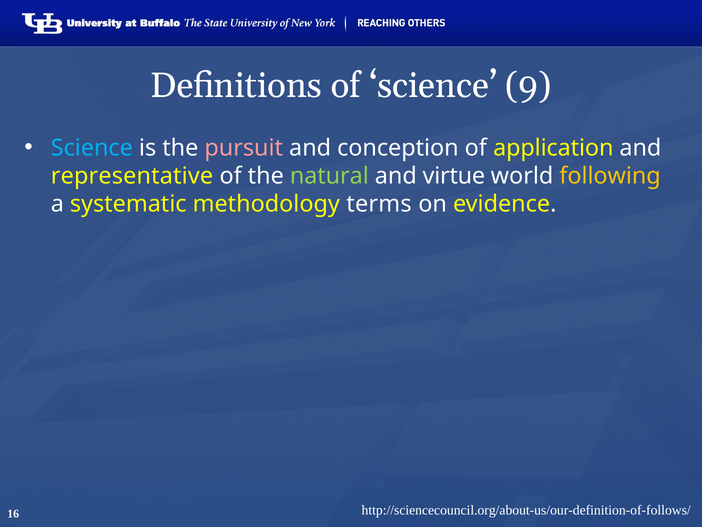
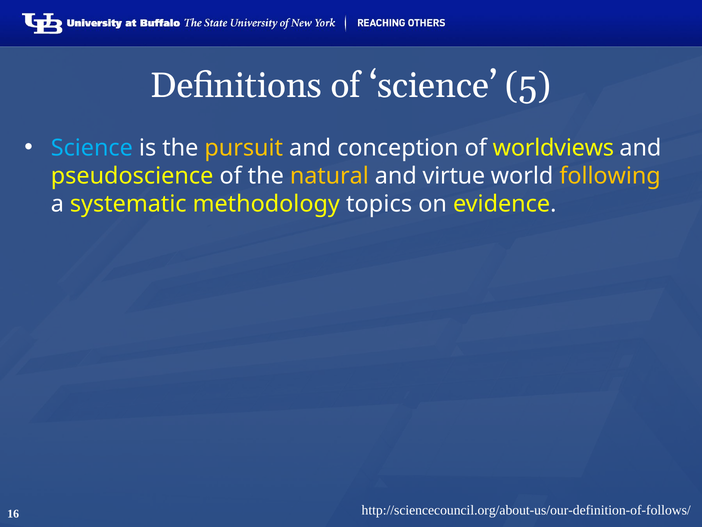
9: 9 -> 5 (528, 85)
pursuit colour: pink -> yellow (244, 148)
application: application -> worldviews (553, 148)
representative: representative -> pseudoscience (132, 176)
natural colour: light green -> yellow (329, 176)
terms: terms -> topics (379, 204)
